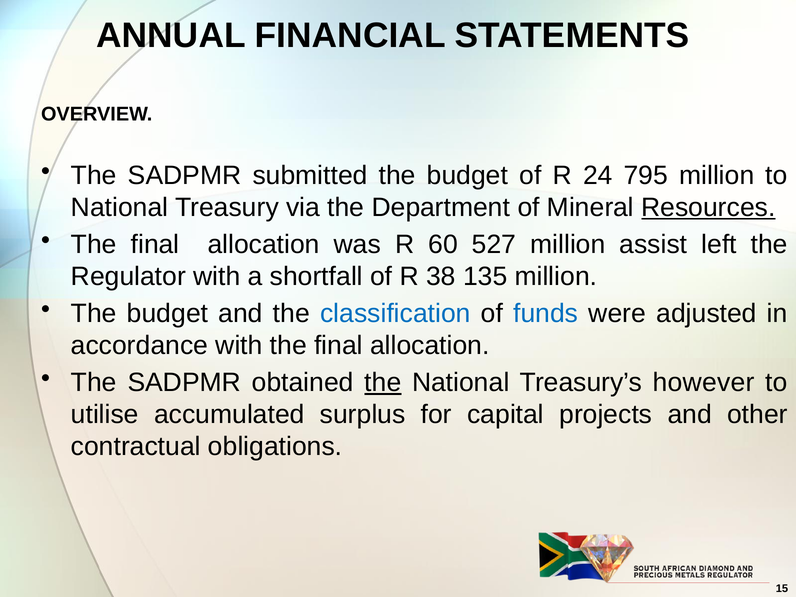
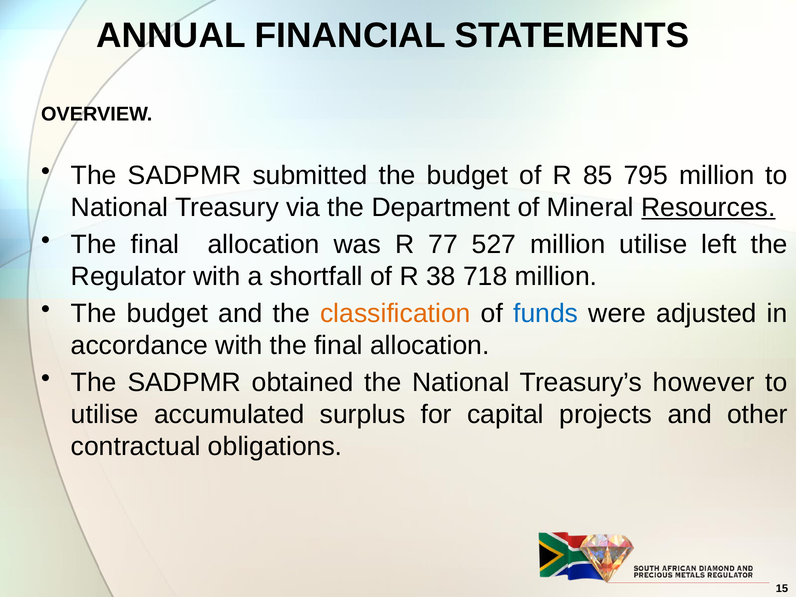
24: 24 -> 85 (598, 176)
60: 60 -> 77 (443, 245)
million assist: assist -> utilise (653, 245)
135: 135 -> 718 (485, 276)
classification colour: blue -> orange (395, 314)
the underline: present -> none (383, 383)
